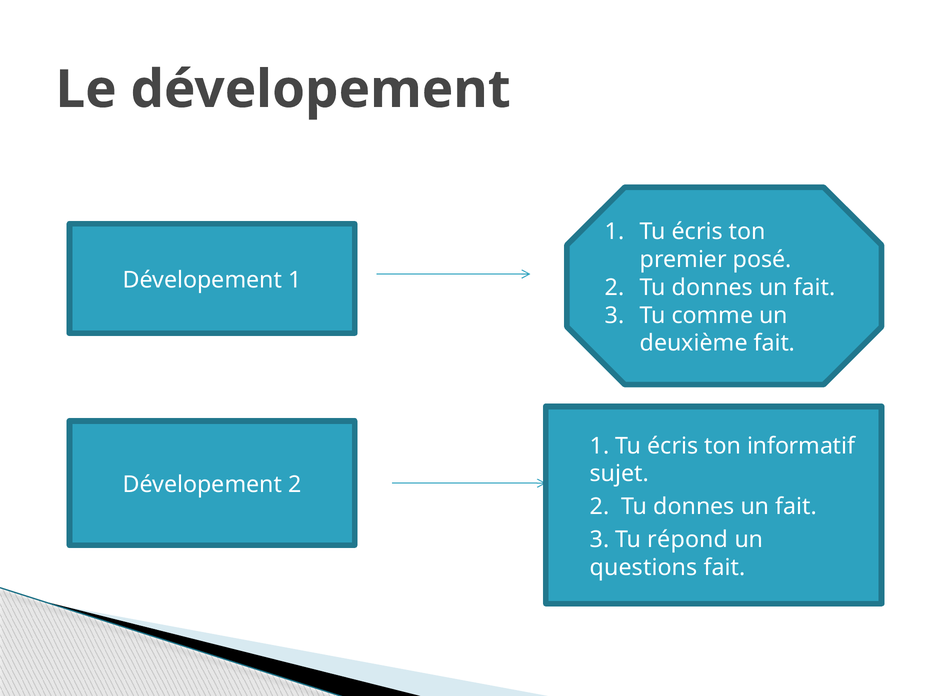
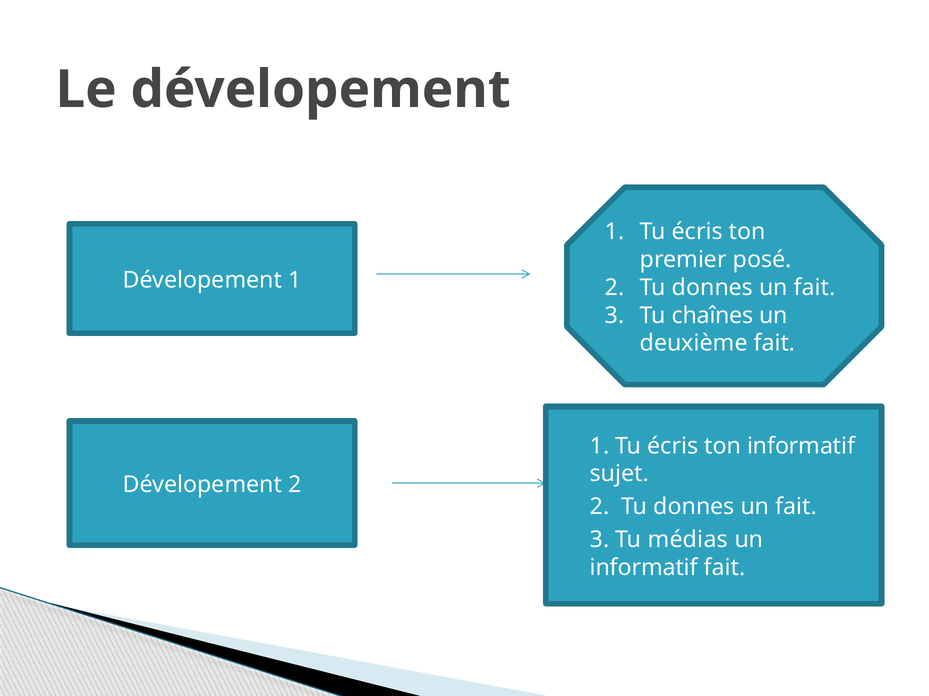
comme: comme -> chaînes (713, 316)
répond: répond -> médias (688, 540)
questions: questions -> informatif (644, 568)
